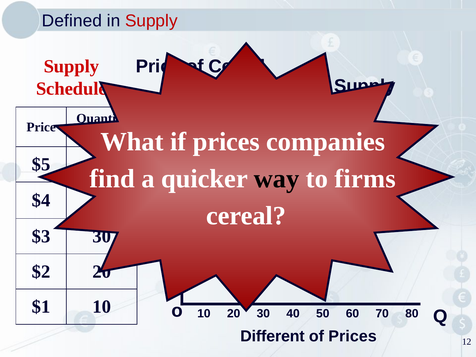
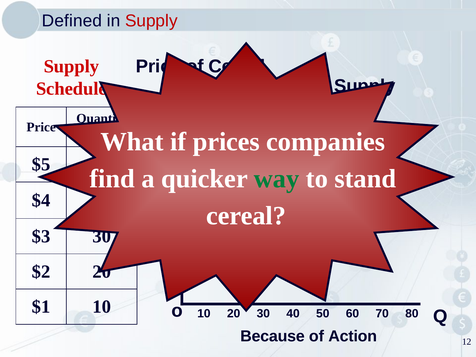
way colour: black -> green (277, 179)
firms: firms -> stand (365, 179)
Different: Different -> Because (273, 336)
of Prices: Prices -> Action (353, 336)
